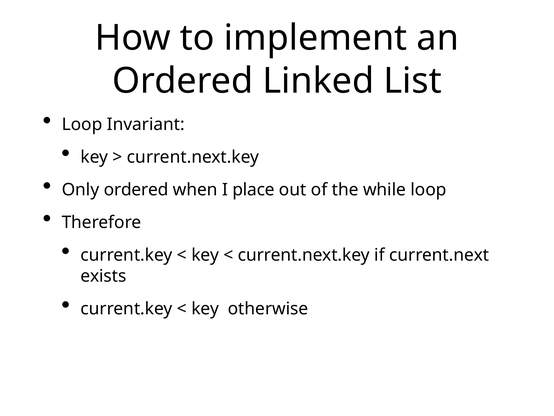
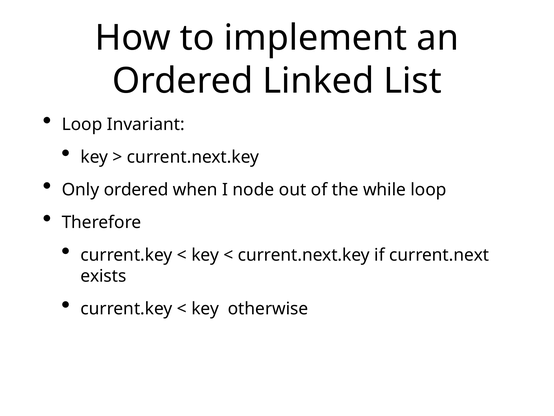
place: place -> node (253, 189)
